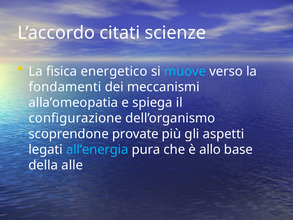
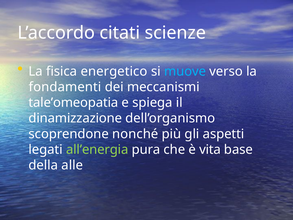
alla’omeopatia: alla’omeopatia -> tale’omeopatia (73, 102)
configurazione: configurazione -> dinamizzazione (75, 118)
provate: provate -> nonché (135, 134)
all’energia colour: light blue -> light green (97, 149)
allo: allo -> vita (210, 149)
